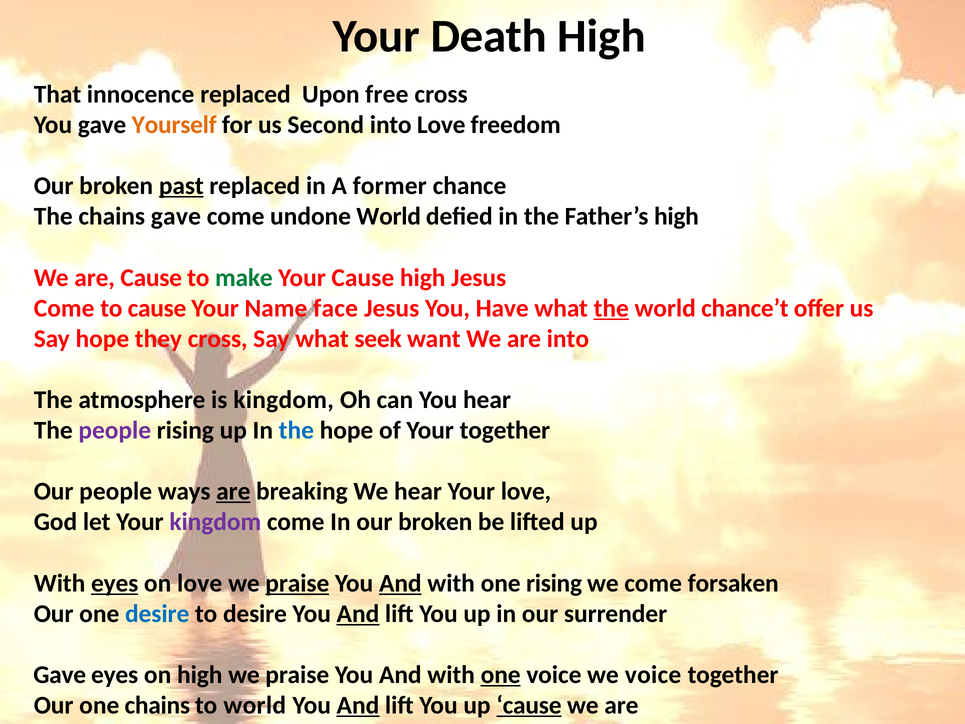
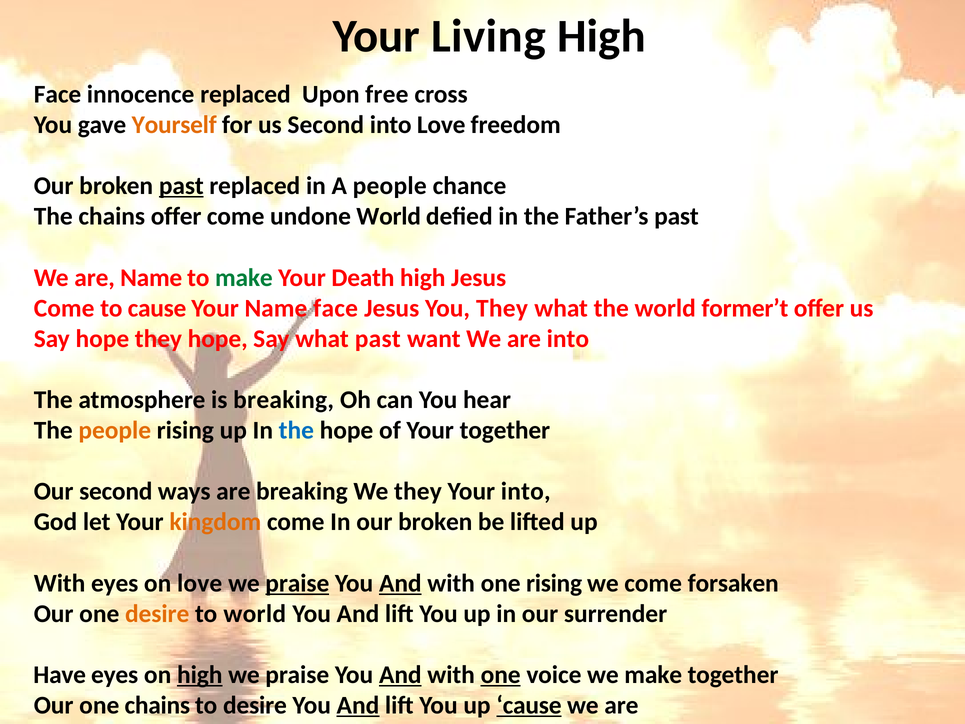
Death: Death -> Living (488, 36)
That: That -> Face (58, 94)
A former: former -> people (390, 186)
chains gave: gave -> offer (176, 216)
Father’s high: high -> past (676, 216)
are Cause: Cause -> Name (151, 278)
Your Cause: Cause -> Death (363, 278)
You Have: Have -> They (502, 308)
the underline: present -> none (611, 308)
chance’t: chance’t -> former’t (745, 308)
they cross: cross -> hope (218, 339)
what seek: seek -> past (378, 339)
is kingdom: kingdom -> breaking (284, 400)
people colour: purple -> orange (115, 430)
Our people: people -> second (116, 491)
are underline: present -> none (233, 491)
We hear: hear -> they (418, 491)
Your love: love -> into (526, 491)
kingdom colour: purple -> orange (215, 522)
eyes underline: present -> none (115, 583)
desire colour: blue -> orange (157, 614)
to desire: desire -> world (255, 614)
And underline: present -> none (358, 614)
Gave: Gave -> Have (60, 675)
high underline: none -> present (200, 675)
And underline: none -> present (400, 675)
we voice: voice -> make (653, 675)
to world: world -> desire (255, 705)
